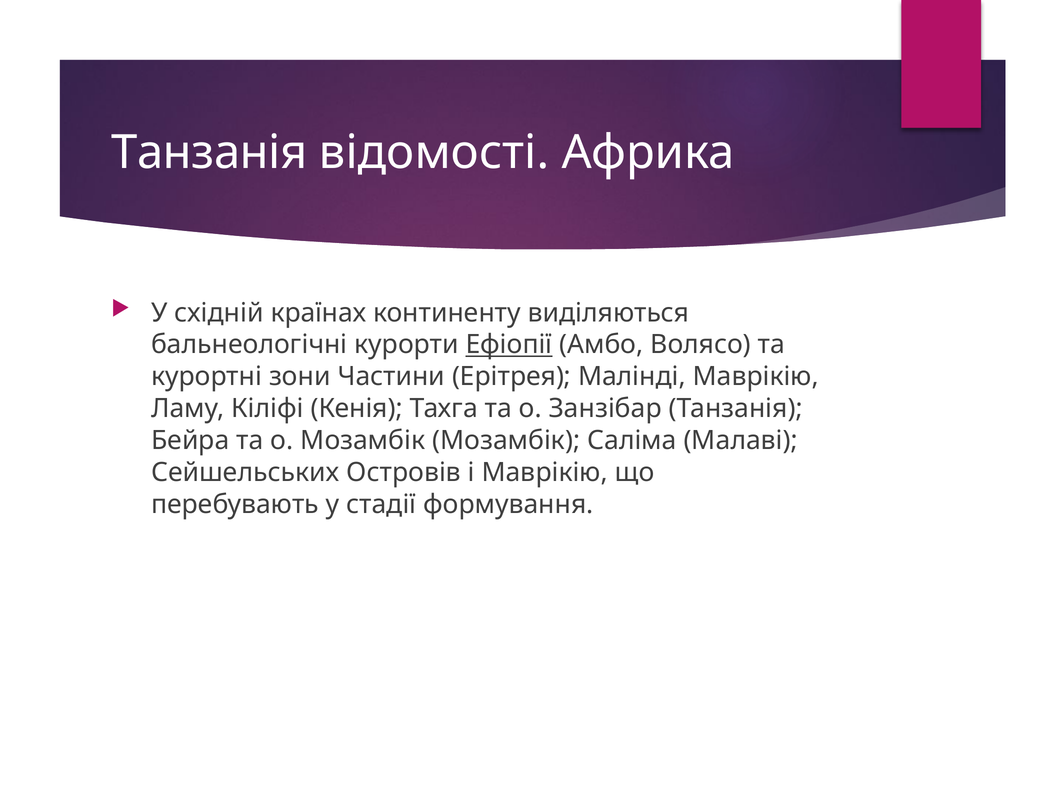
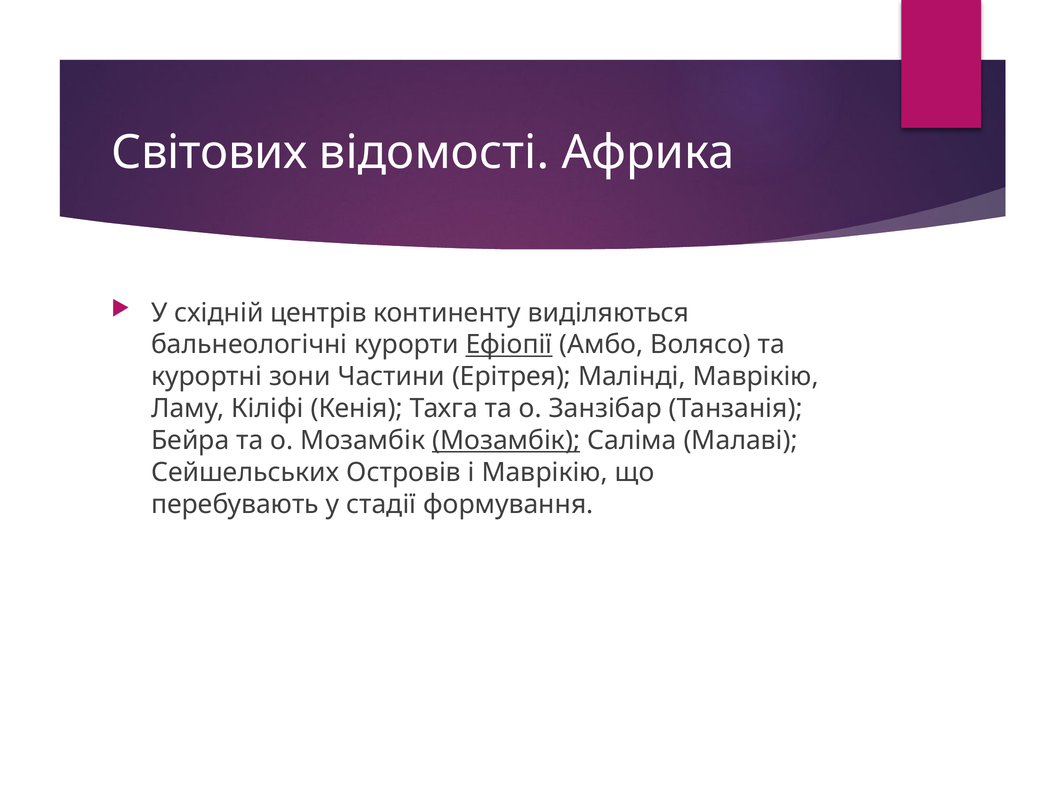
Танзанія: Танзанія -> Світових (209, 152)
країнах: країнах -> центрів (319, 313)
Мозамбік underline: none -> present (506, 440)
